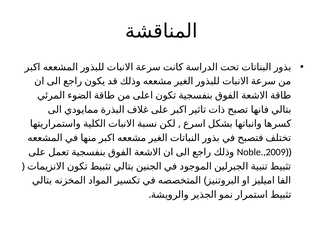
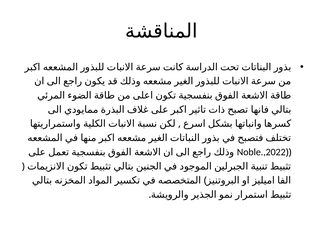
Noble.,2009: Noble.,2009 -> Noble.,2022 (261, 152)
